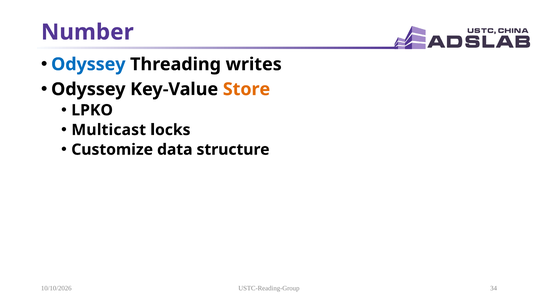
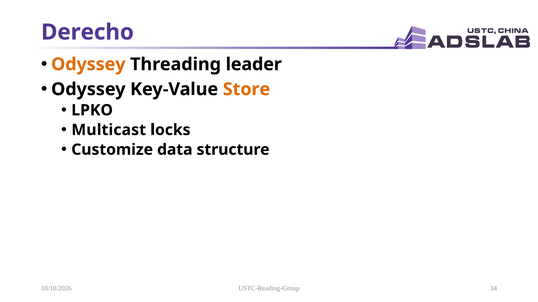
Number: Number -> Derecho (87, 32)
Odyssey colour: blue -> orange (88, 64)
writes: writes -> leader (254, 64)
